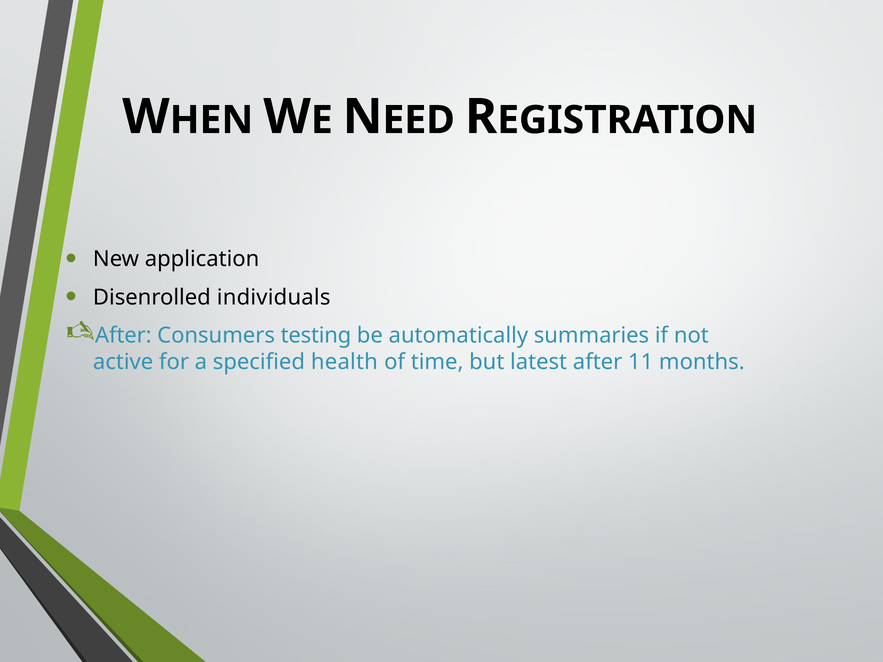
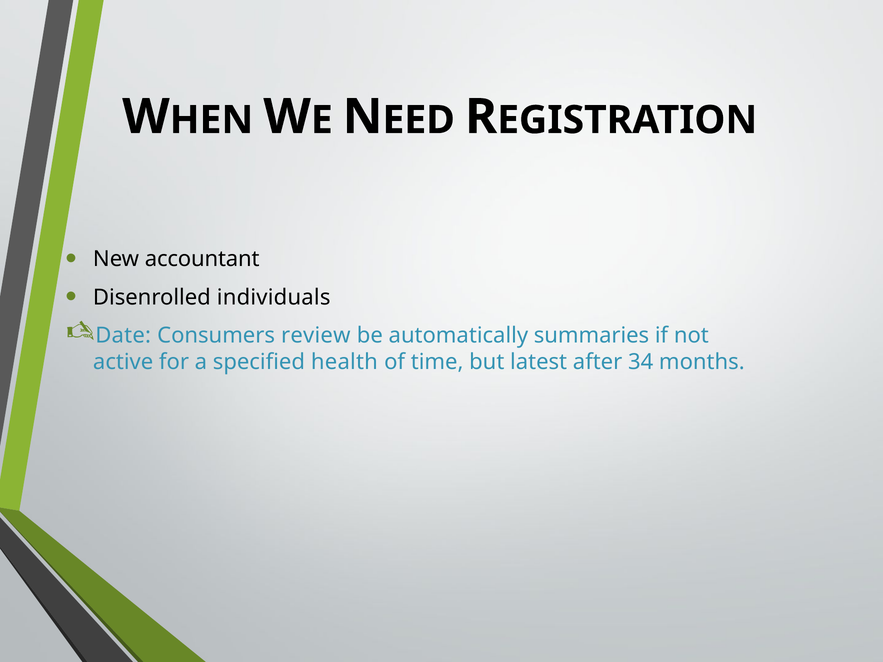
application: application -> accountant (202, 259)
After: After -> Date (123, 336)
testing: testing -> review (316, 336)
11: 11 -> 34 (641, 362)
